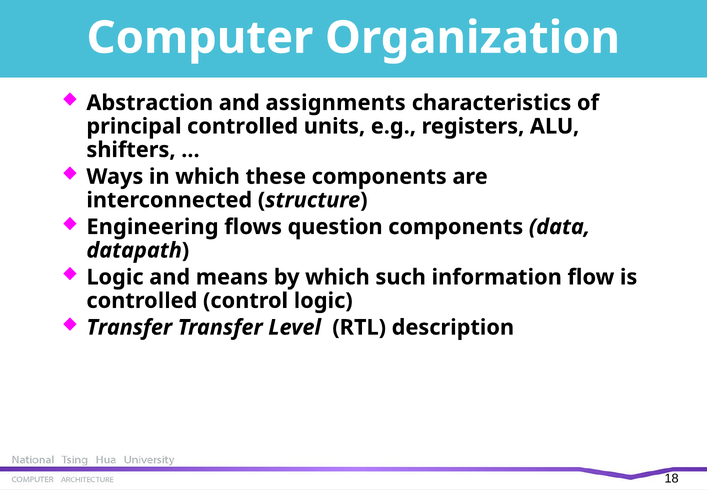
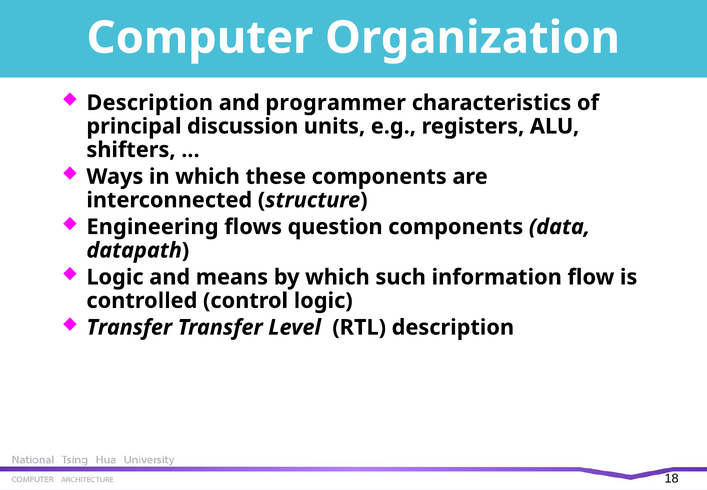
Abstraction: Abstraction -> Description (150, 103)
assignments: assignments -> programmer (336, 103)
principal controlled: controlled -> discussion (243, 126)
